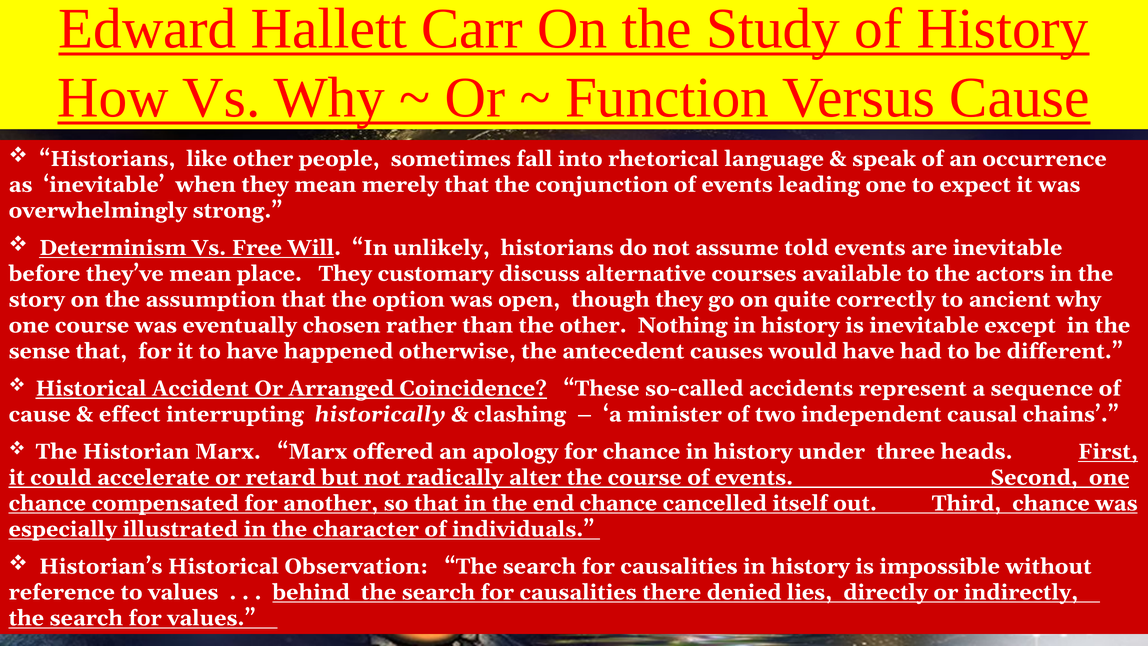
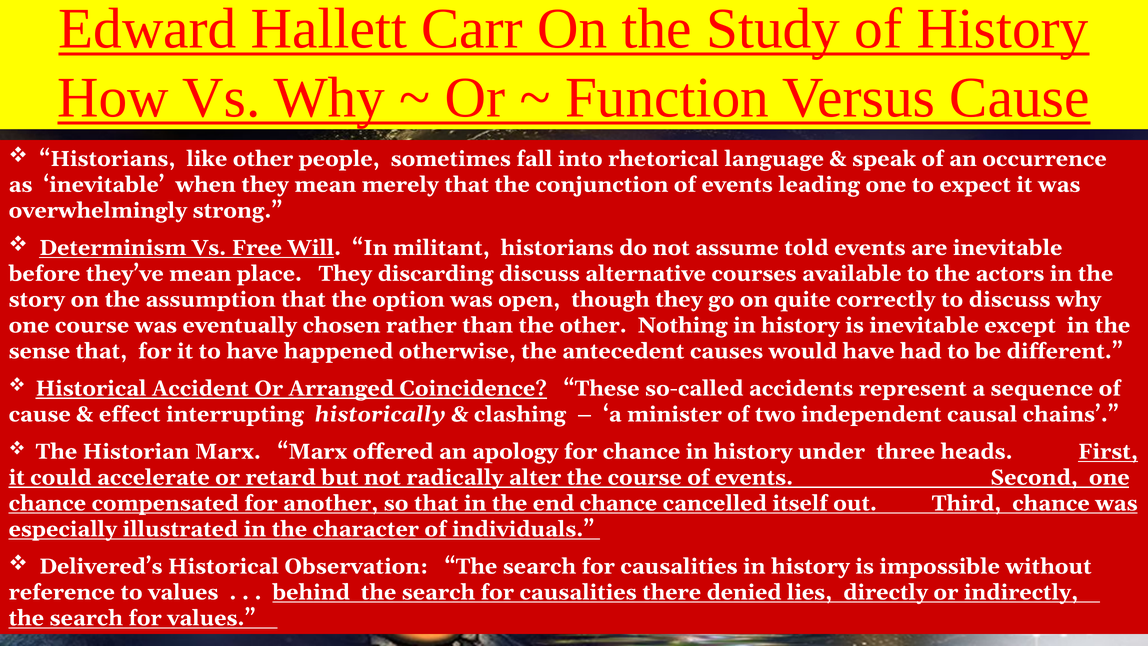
unlikely: unlikely -> militant (441, 248)
customary: customary -> discarding (436, 274)
to ancient: ancient -> discuss (1010, 299)
Historian’s: Historian’s -> Delivered’s (101, 566)
